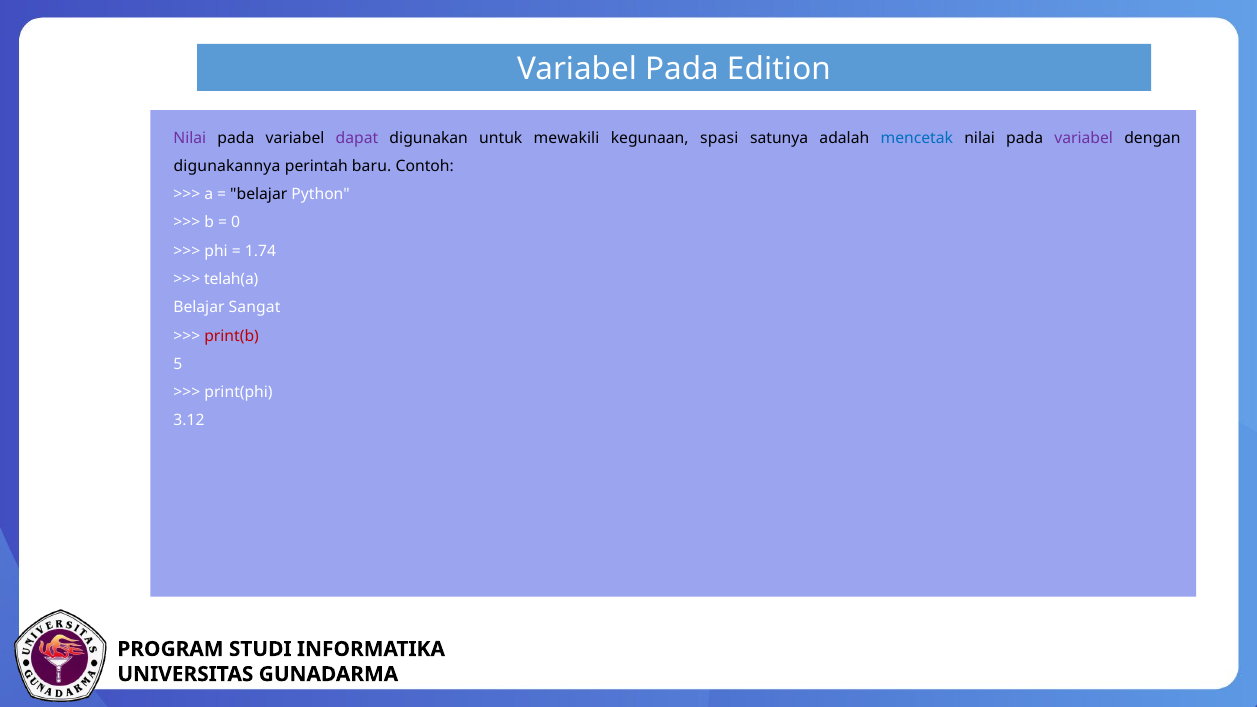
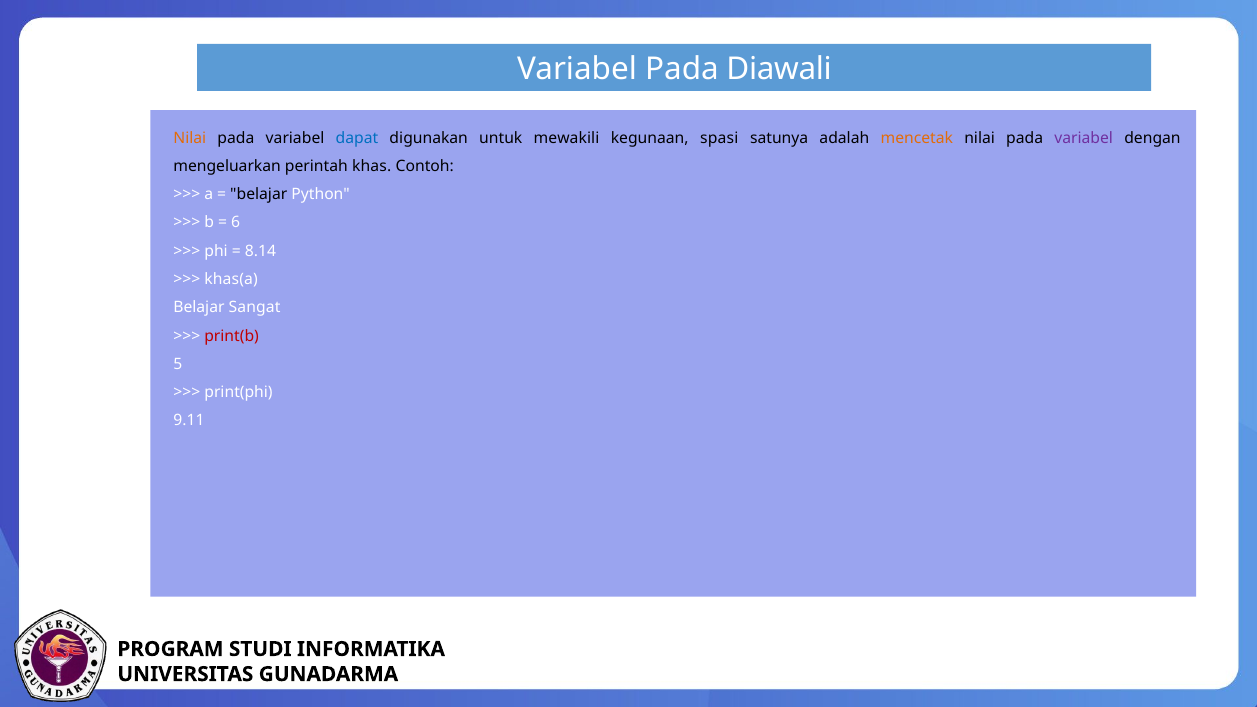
Edition: Edition -> Diawali (779, 70)
Nilai colour: purple -> orange (190, 138)
dapat colour: purple -> blue (357, 138)
mencetak colour: blue -> orange (917, 138)
digunakannya: digunakannya -> mengeluarkan (227, 166)
baru: baru -> khas (372, 166)
0: 0 -> 6 (236, 223)
1.74: 1.74 -> 8.14 (260, 251)
telah(a: telah(a -> khas(a (231, 279)
3.12: 3.12 -> 9.11 (189, 421)
